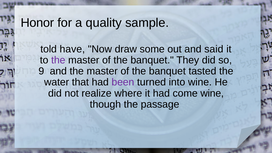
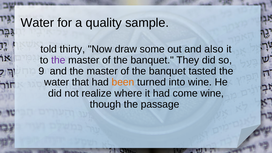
Honor: Honor -> Water (37, 23)
have: have -> thirty (72, 49)
said: said -> also (214, 49)
been colour: purple -> orange (123, 82)
